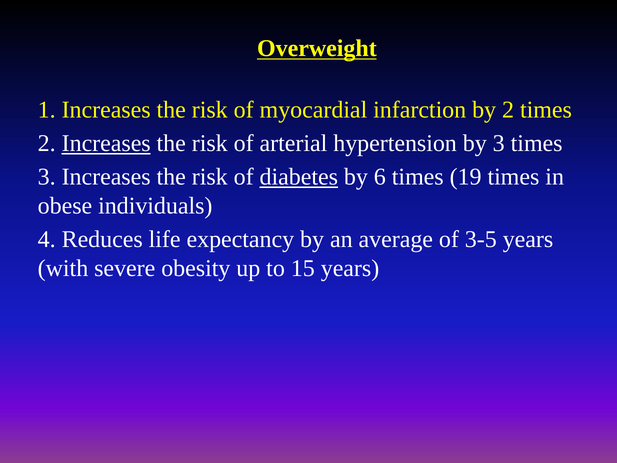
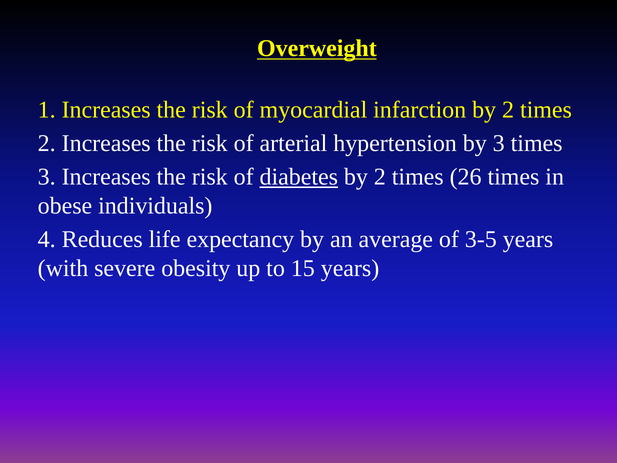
Increases underline: present -> none (106, 143)
6: 6 -> 2 (380, 177)
19: 19 -> 26 (466, 177)
